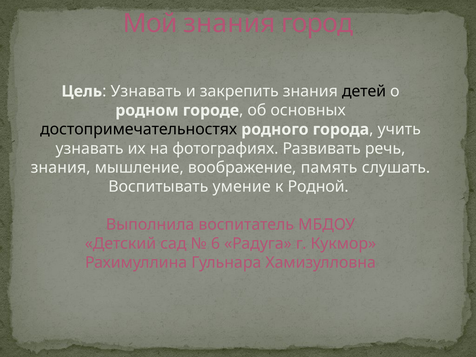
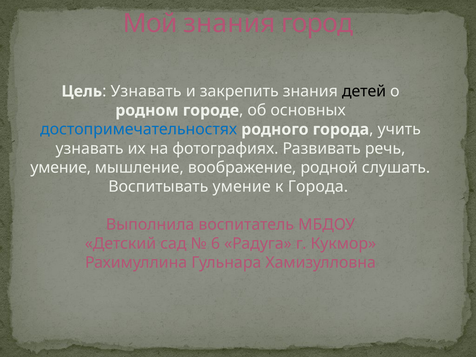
достопримечательностях colour: black -> blue (139, 129)
знания: знания -> умение (61, 167)
память: память -> родной (329, 167)
к Родной: Родной -> Города (318, 187)
